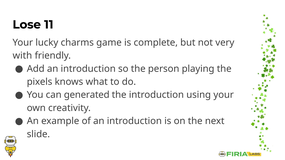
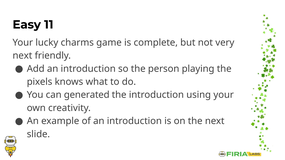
Lose: Lose -> Easy (27, 25)
with: with -> next (22, 56)
